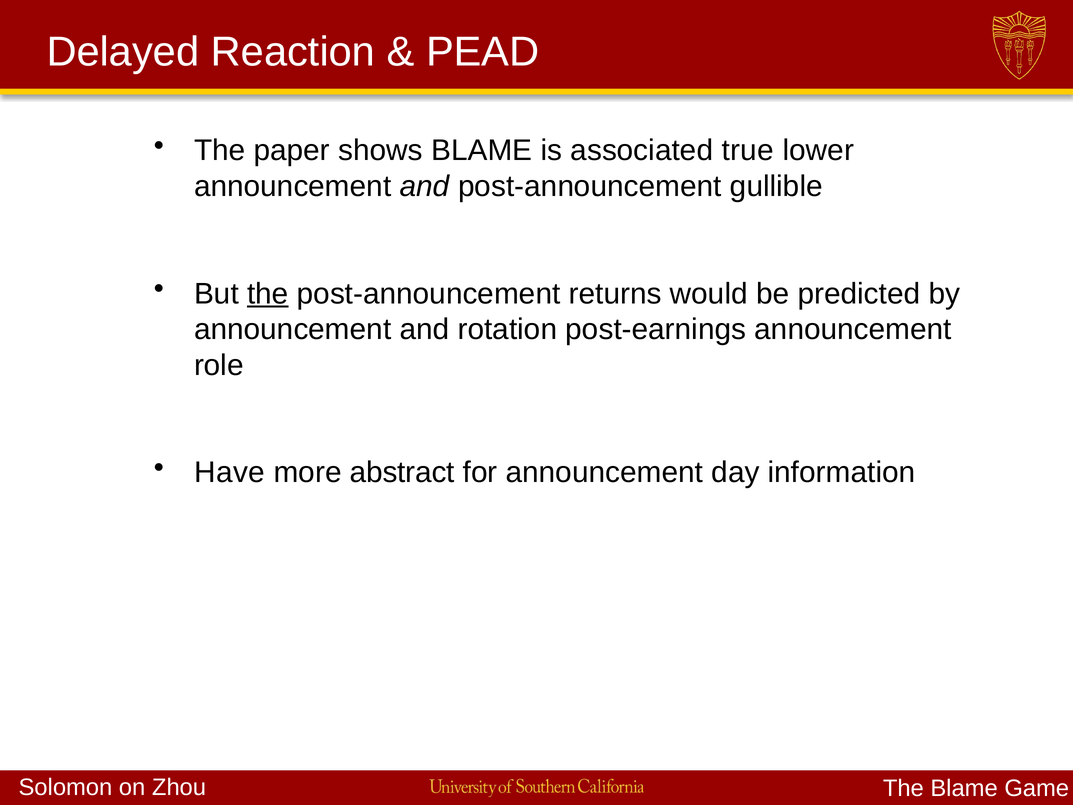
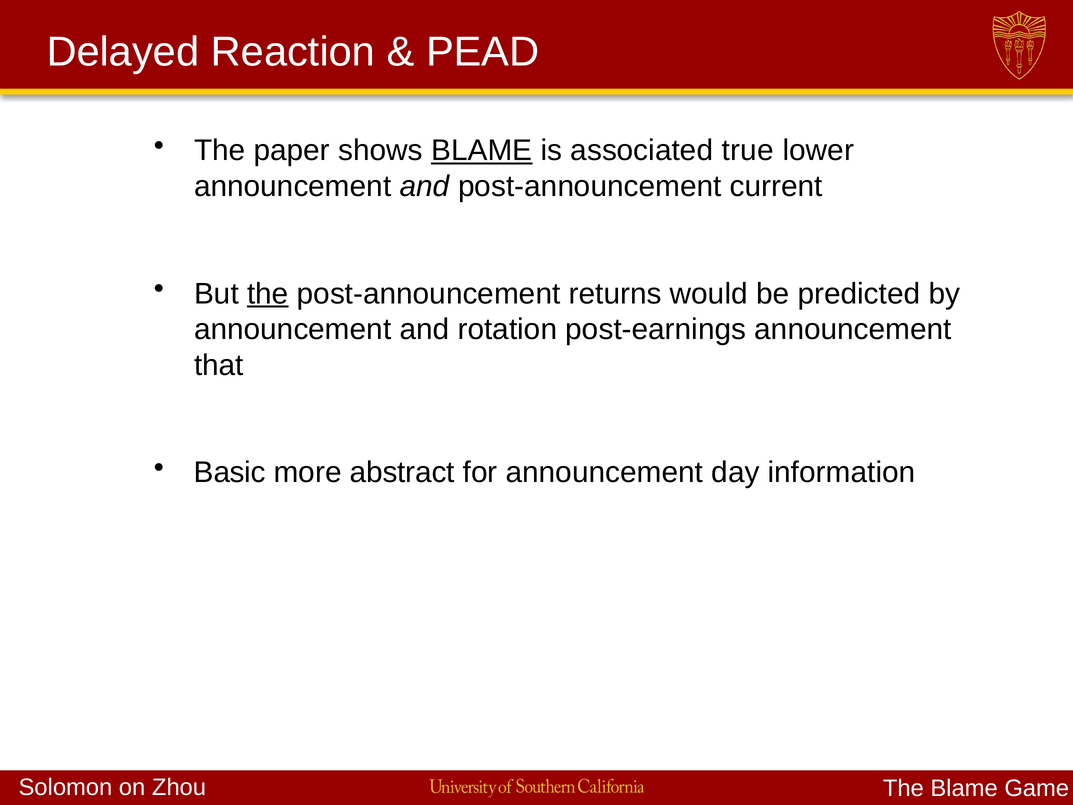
BLAME underline: none -> present (482, 151)
gullible: gullible -> current (776, 186)
role: role -> that (219, 365)
Have: Have -> Basic (230, 472)
